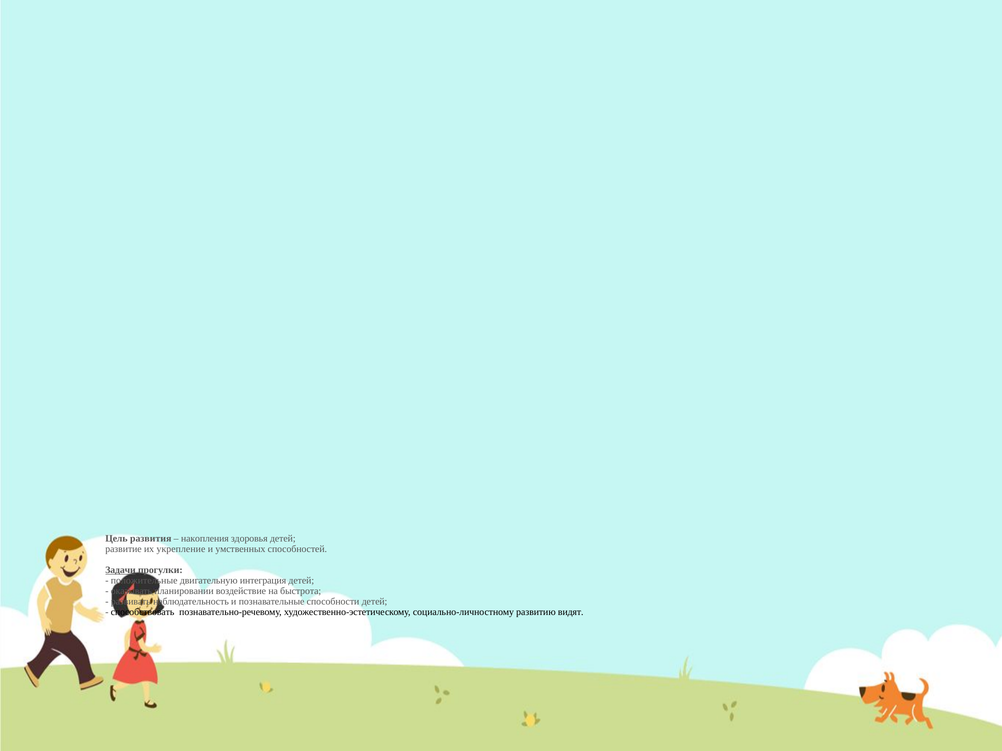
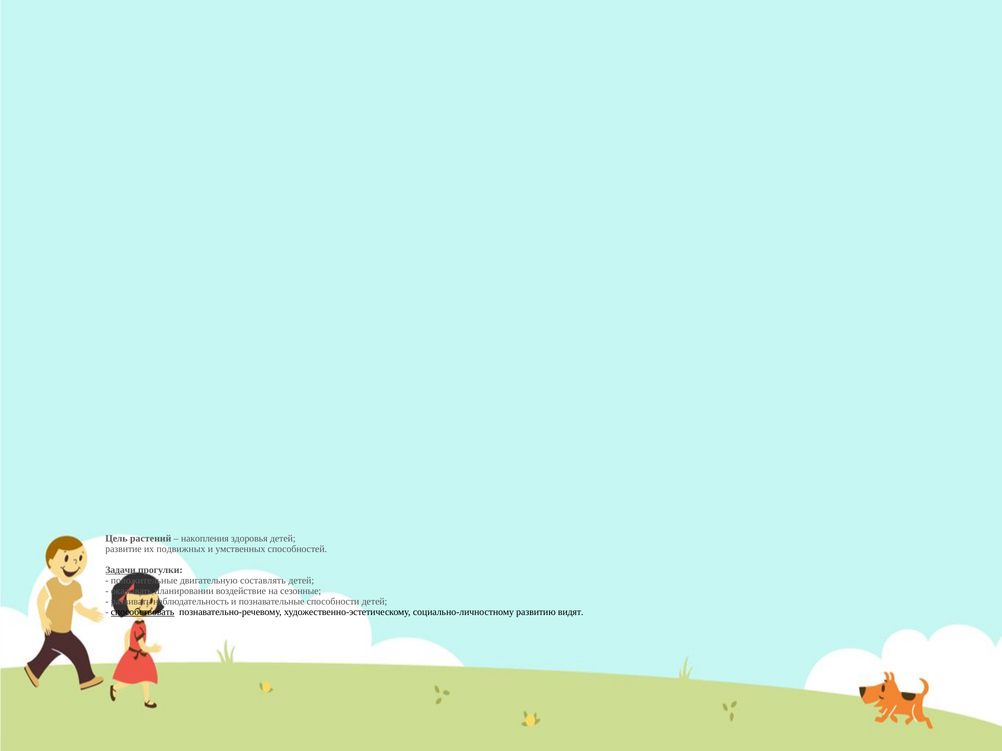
развития: развития -> растений (151, 539)
укрепление: укрепление -> подвижных (181, 549)
интеграция: интеграция -> составлять (263, 581)
быстрота: быстрота -> сезонные (301, 591)
способствовать underline: none -> present (143, 612)
